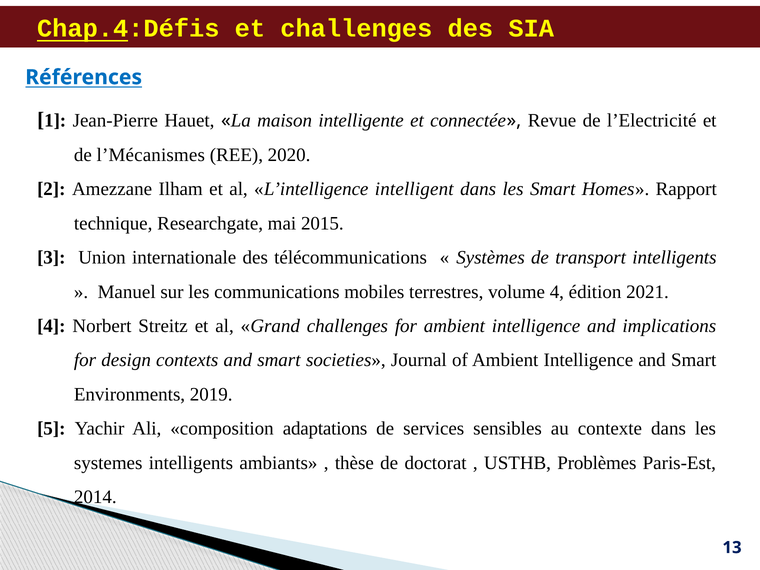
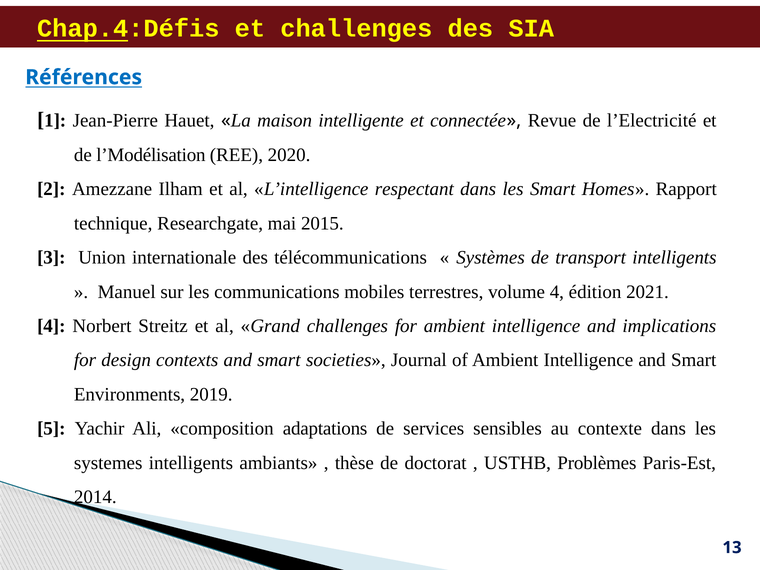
l’Mécanismes: l’Mécanismes -> l’Modélisation (151, 155)
intelligent: intelligent -> respectant (414, 189)
